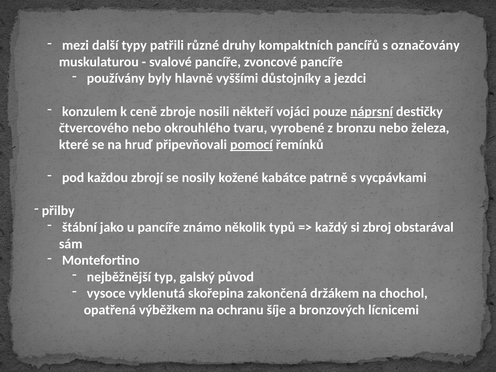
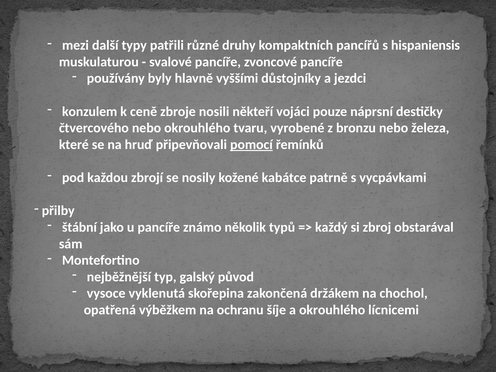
označovány: označovány -> hispaniensis (426, 45)
náprsní underline: present -> none (372, 112)
a bronzových: bronzových -> okrouhlého (332, 310)
